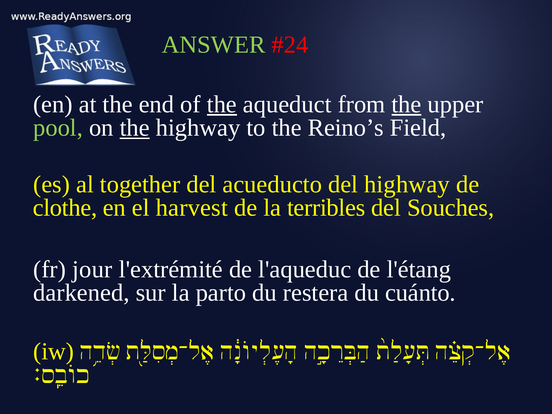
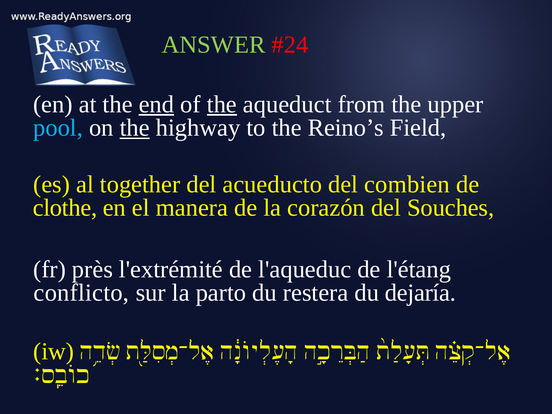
end underline: none -> present (156, 104)
the underline: present -> none (406, 104)
pool colour: light green -> light blue (58, 128)
del highway: highway -> combien (407, 184)
harvest: harvest -> manera (192, 208)
terribles: terribles -> corazón (326, 208)
jour: jour -> près (92, 269)
darkened: darkened -> conflicto (81, 293)
cuánto: cuánto -> dejaría (420, 293)
